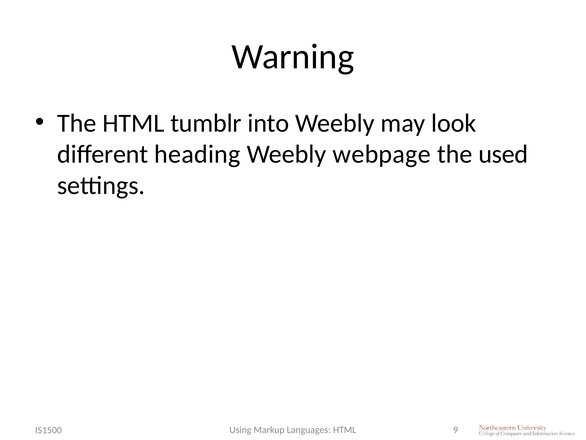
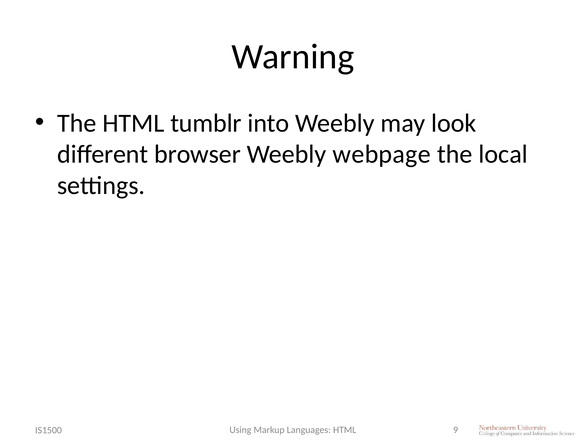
heading: heading -> browser (197, 154)
used: used -> local (503, 154)
